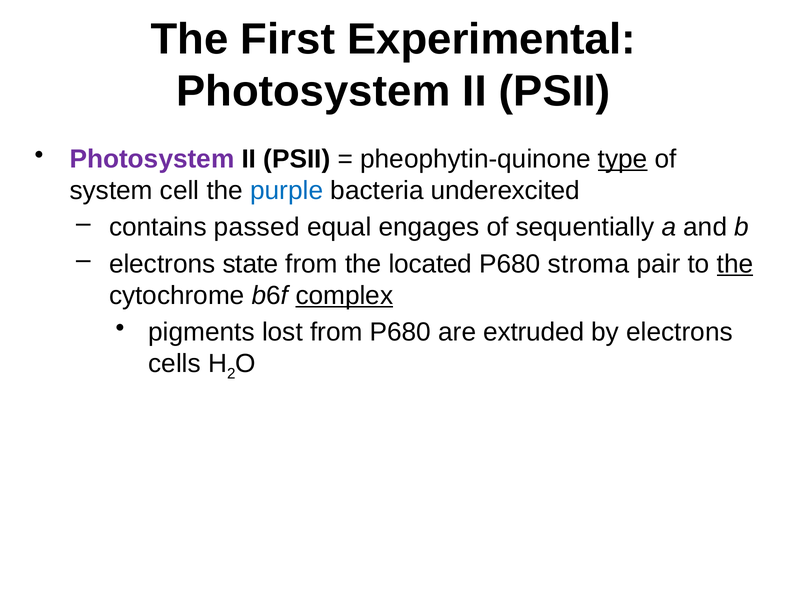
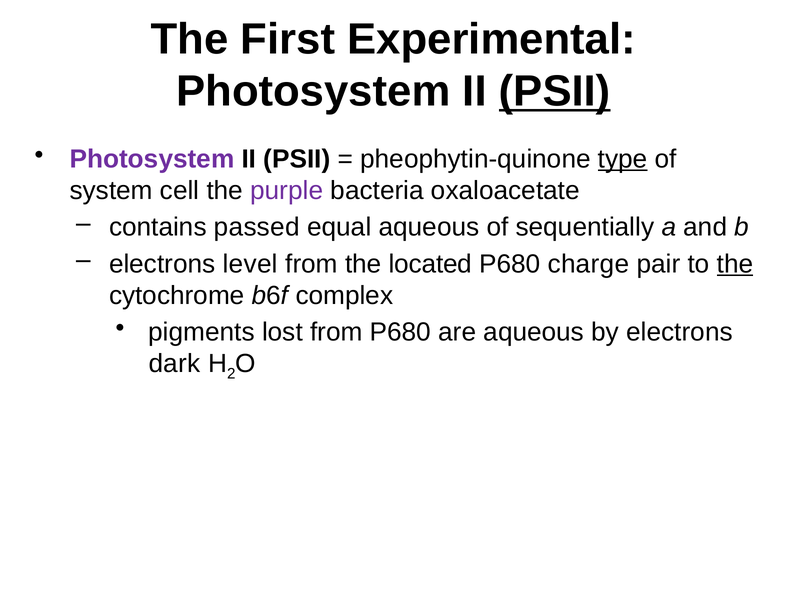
PSII underline: none -> present (555, 92)
purple colour: blue -> purple (287, 191)
underexcited: underexcited -> oxaloacetate (505, 191)
equal engages: engages -> aqueous (429, 227)
state: state -> level (250, 264)
stroma: stroma -> charge (588, 264)
complex underline: present -> none (344, 296)
are extruded: extruded -> aqueous (534, 332)
cells: cells -> dark (174, 364)
